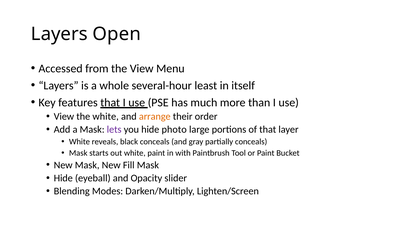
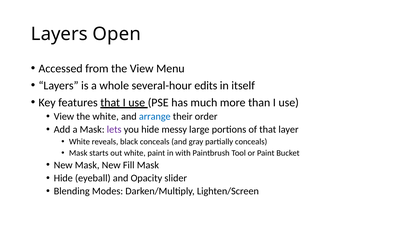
least: least -> edits (206, 86)
arrange colour: orange -> blue (155, 117)
photo: photo -> messy (174, 130)
